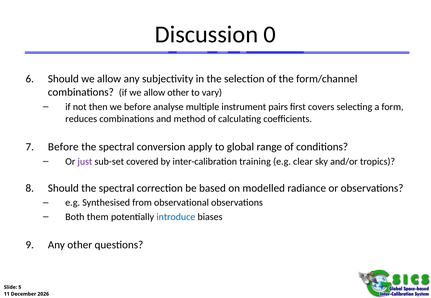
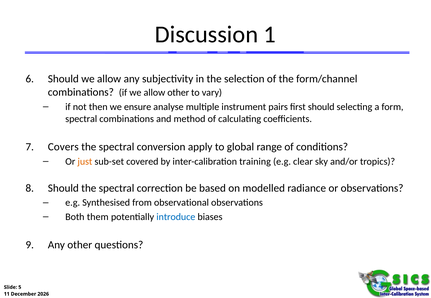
0: 0 -> 1 (270, 34)
we before: before -> ensure (138, 107)
first covers: covers -> should (321, 107)
reduces: reduces -> spectral (81, 119)
Before: Before -> Covers (63, 147)
just colour: purple -> orange (85, 162)
